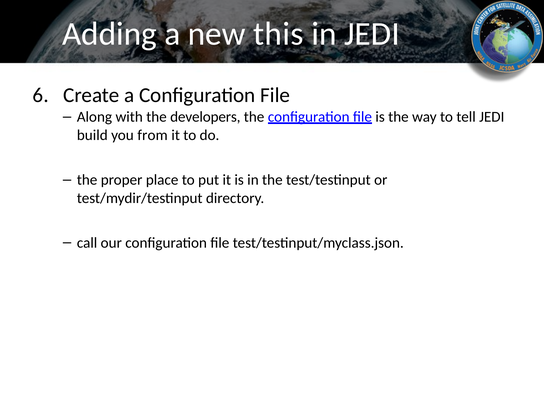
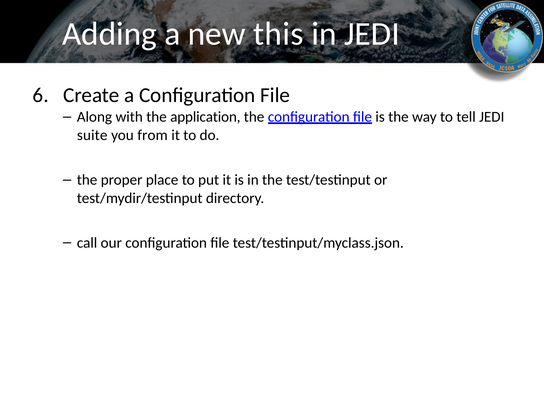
developers: developers -> application (205, 117)
build: build -> suite (92, 135)
